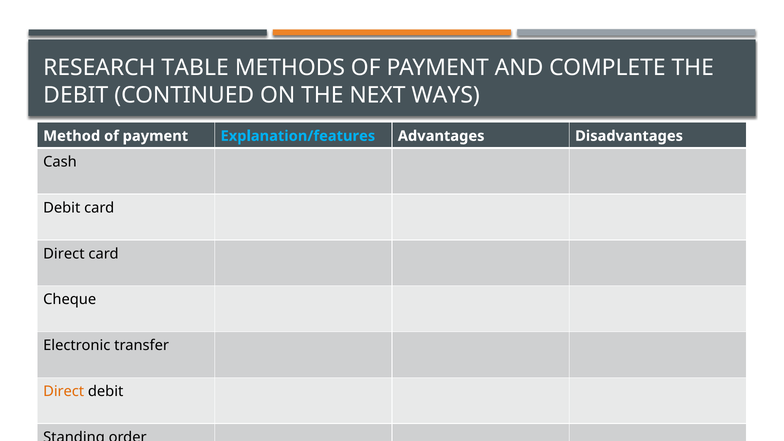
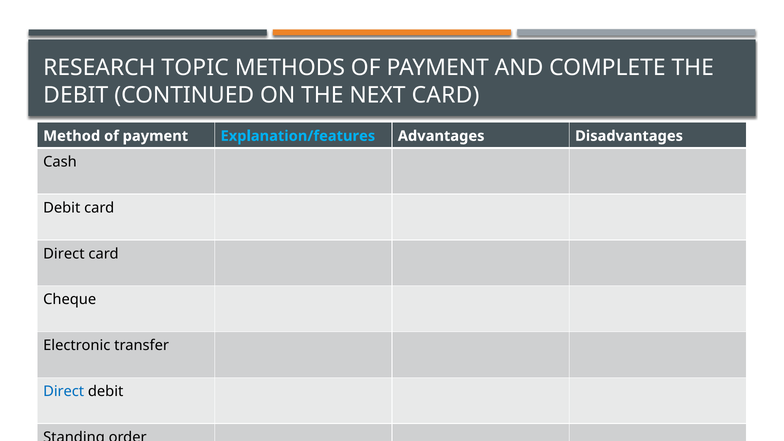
TABLE: TABLE -> TOPIC (195, 68)
NEXT WAYS: WAYS -> CARD (446, 95)
Direct colour: orange -> blue (64, 391)
